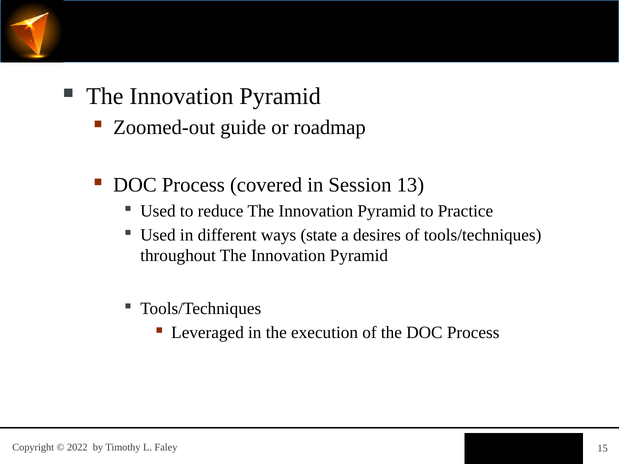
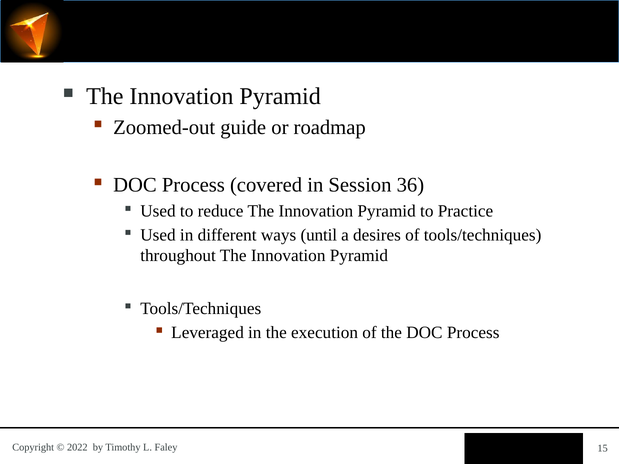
13: 13 -> 36 (410, 185)
state: state -> until (319, 235)
